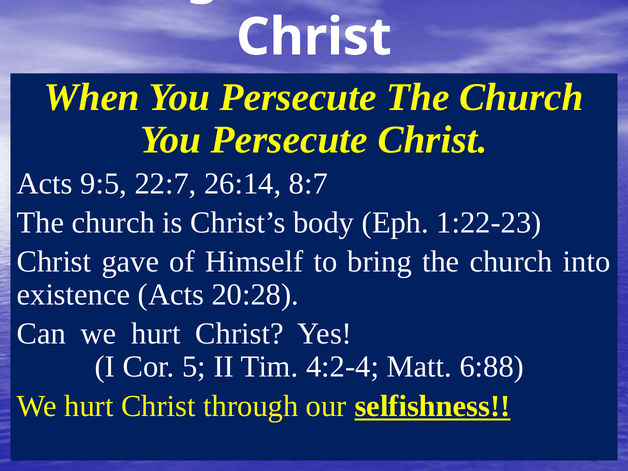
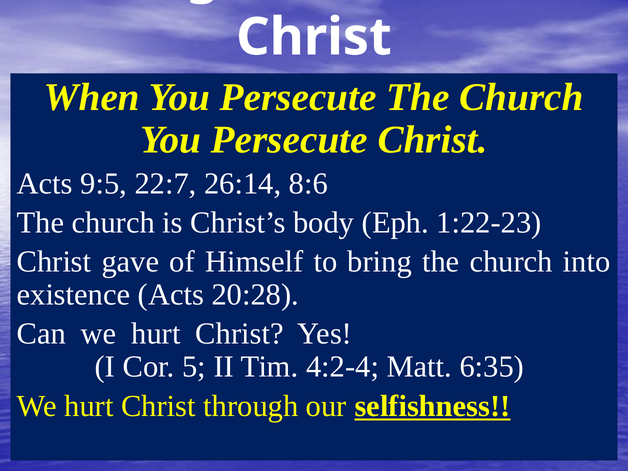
8:7: 8:7 -> 8:6 (308, 184)
6:88: 6:88 -> 6:35 (492, 367)
